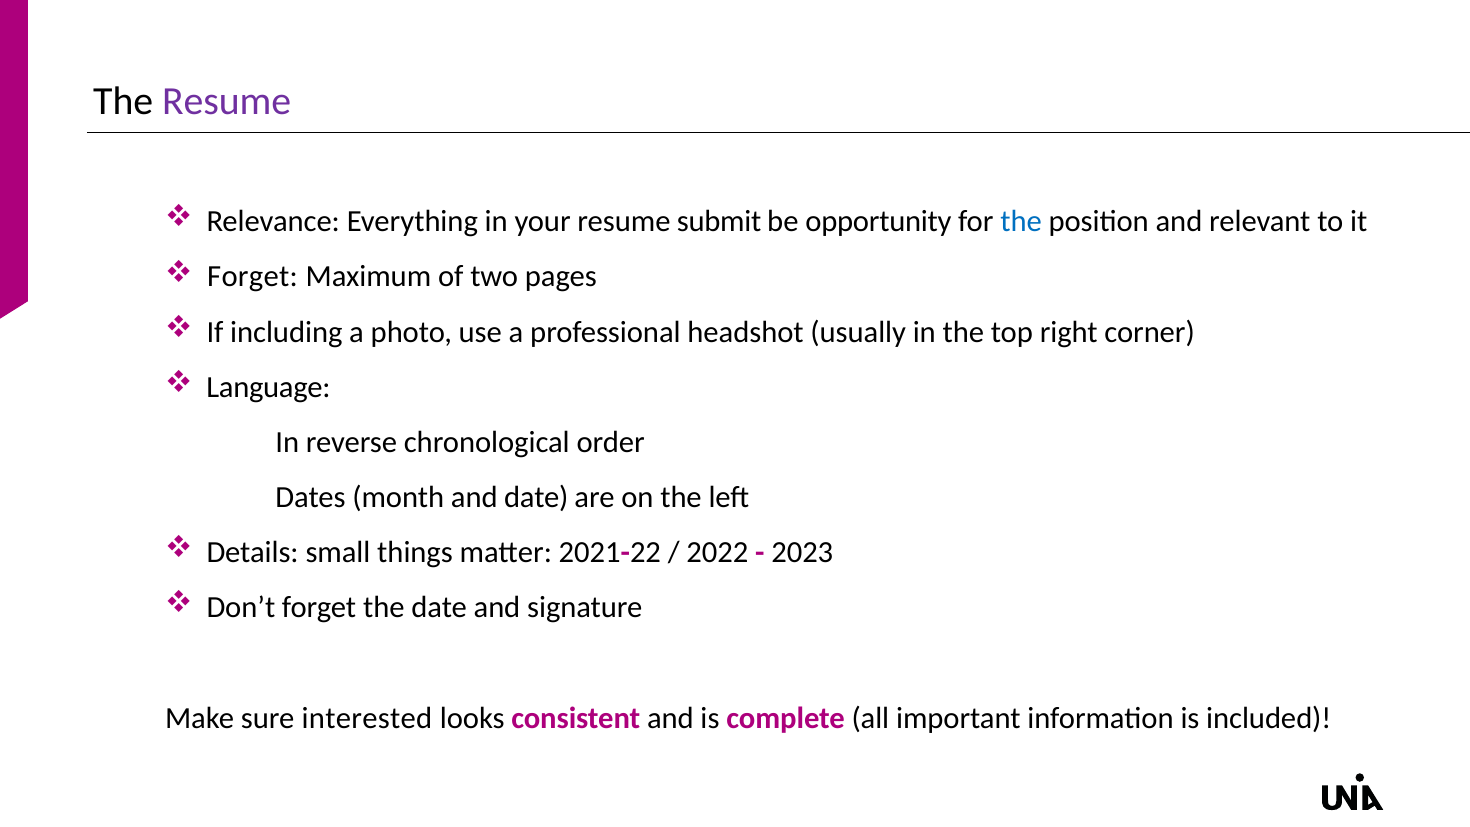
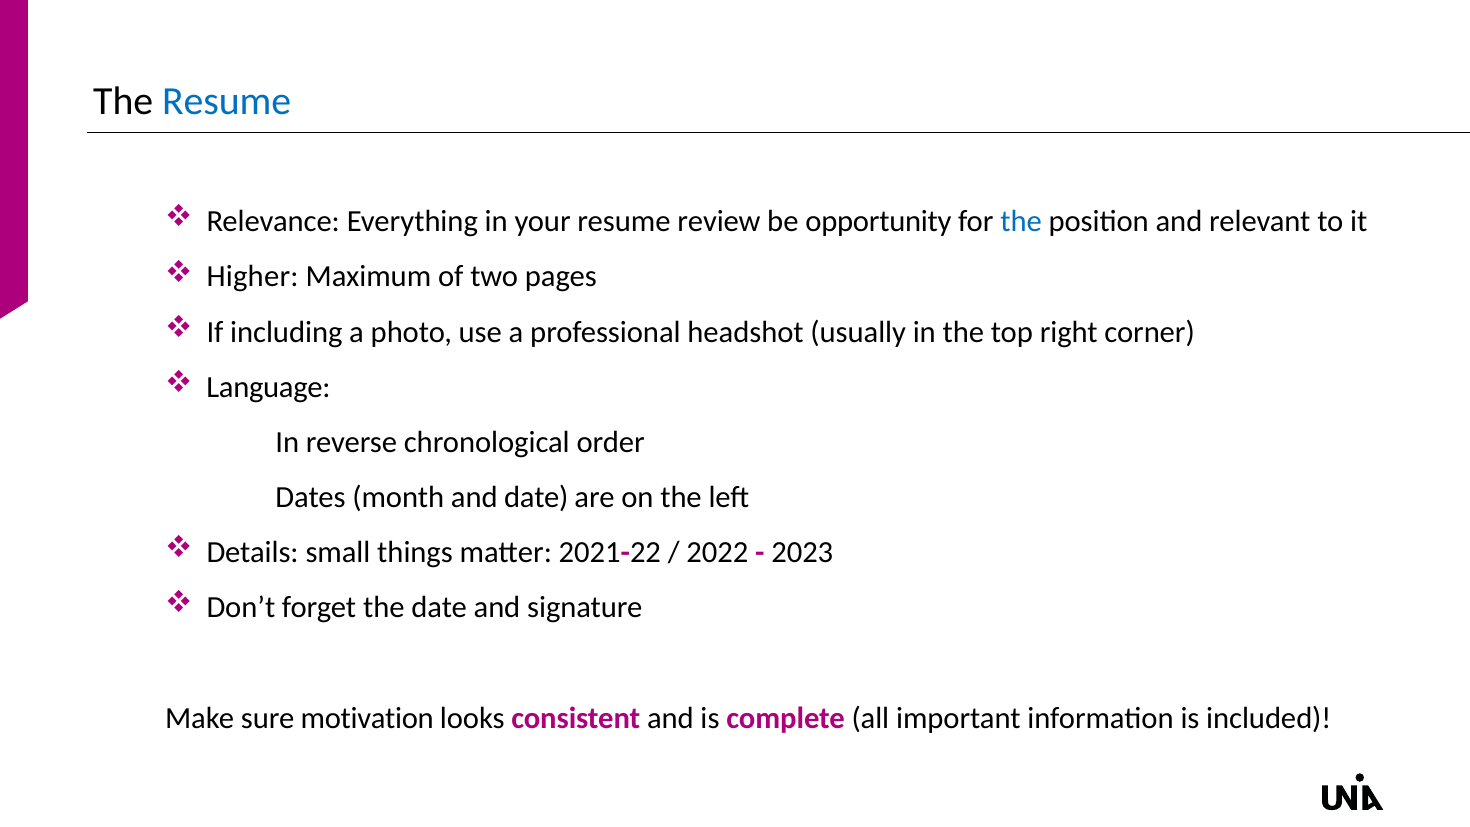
Resume colour: purple -> blue (227, 101)
submit: submit -> review (719, 222)
Forget: Forget -> Higher (253, 277)
interested: interested -> motivation (367, 718)
